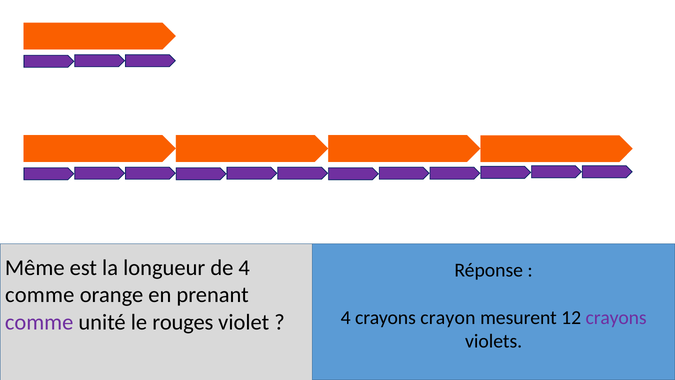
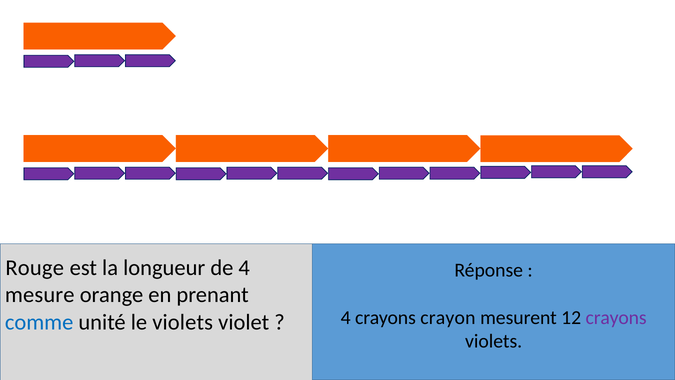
Même: Même -> Rouge (35, 268)
comme: comme -> mesure (40, 295)
comme colour: purple -> blue (39, 322)
le rouges: rouges -> violets (183, 322)
